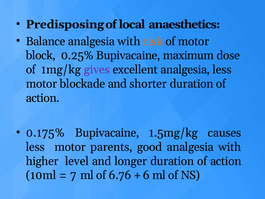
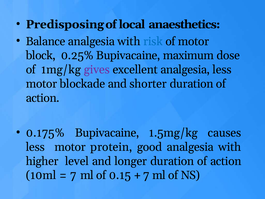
risk colour: orange -> blue (153, 41)
parents: parents -> protein (111, 147)
6.76: 6.76 -> 0.15 (120, 175)
6: 6 -> 7 (146, 175)
